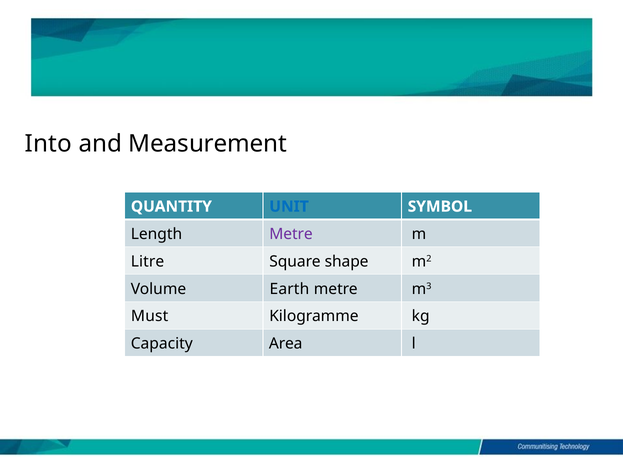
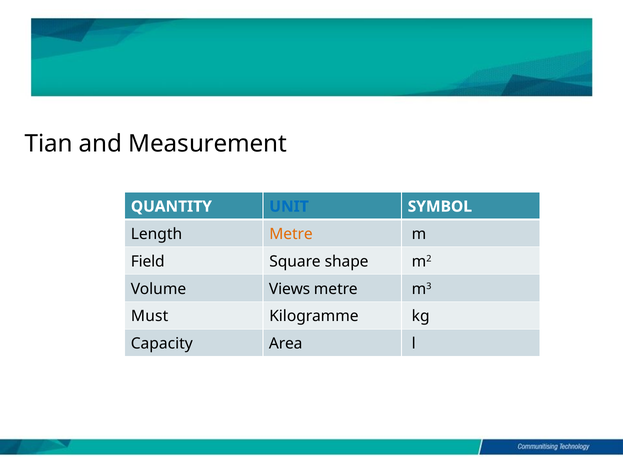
Into: Into -> Tian (49, 144)
Metre colour: purple -> orange (291, 234)
Litre: Litre -> Field (148, 262)
Earth: Earth -> Views (290, 289)
